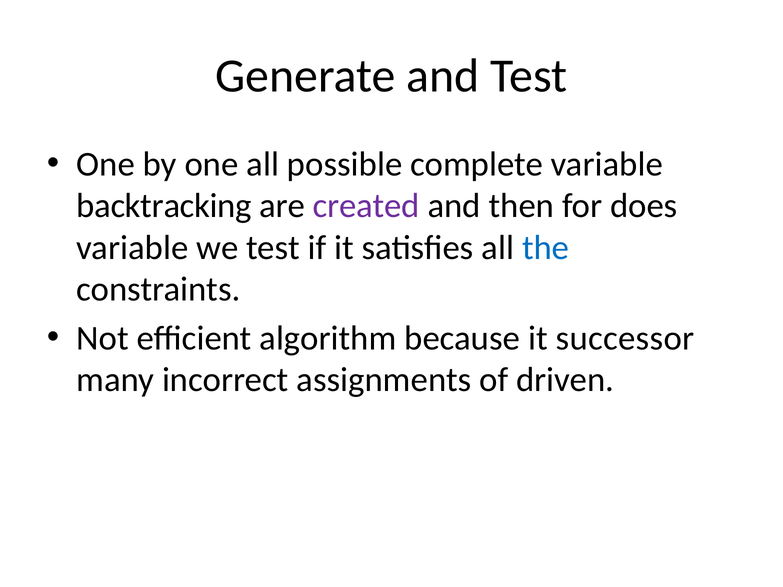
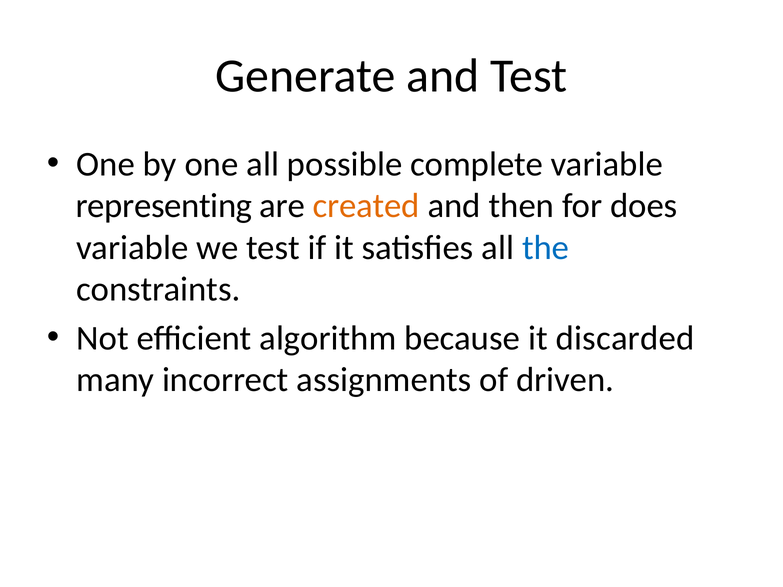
backtracking: backtracking -> representing (164, 206)
created colour: purple -> orange (366, 206)
successor: successor -> discarded (625, 338)
